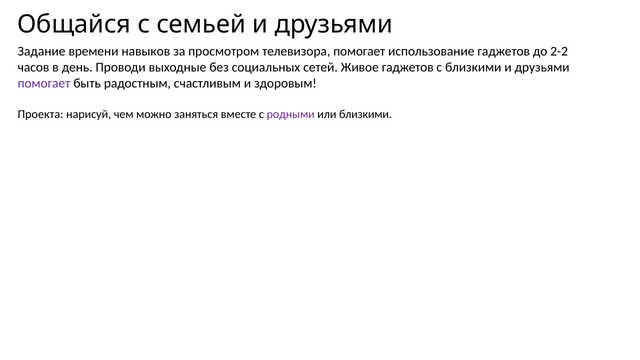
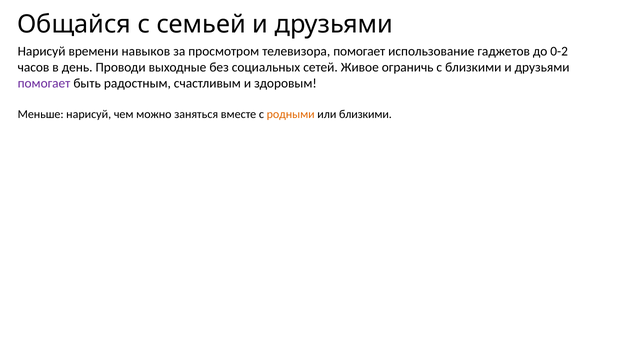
Задание: Задание -> Нарисуй (42, 51)
2-2: 2-2 -> 0-2 (559, 51)
Живое гаджетов: гаджетов -> ограничь (408, 67)
Проекта: Проекта -> Меньше (41, 114)
родными colour: purple -> orange (291, 114)
